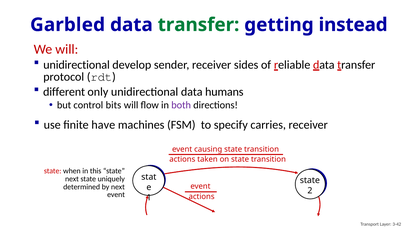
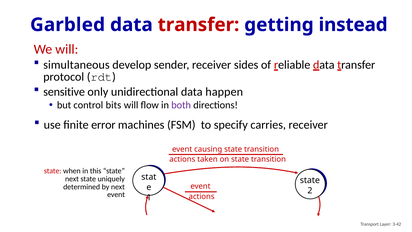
transfer colour: green -> red (199, 25)
unidirectional: unidirectional -> simultaneous (76, 65)
different: different -> sensitive (64, 92)
humans: humans -> happen (224, 92)
have: have -> error (103, 125)
